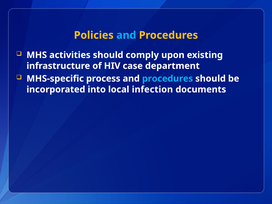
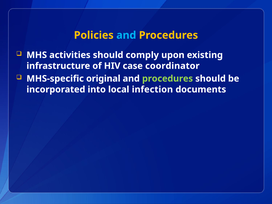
department: department -> coordinator (172, 66)
process: process -> original (103, 79)
procedures colour: light blue -> light green (168, 79)
